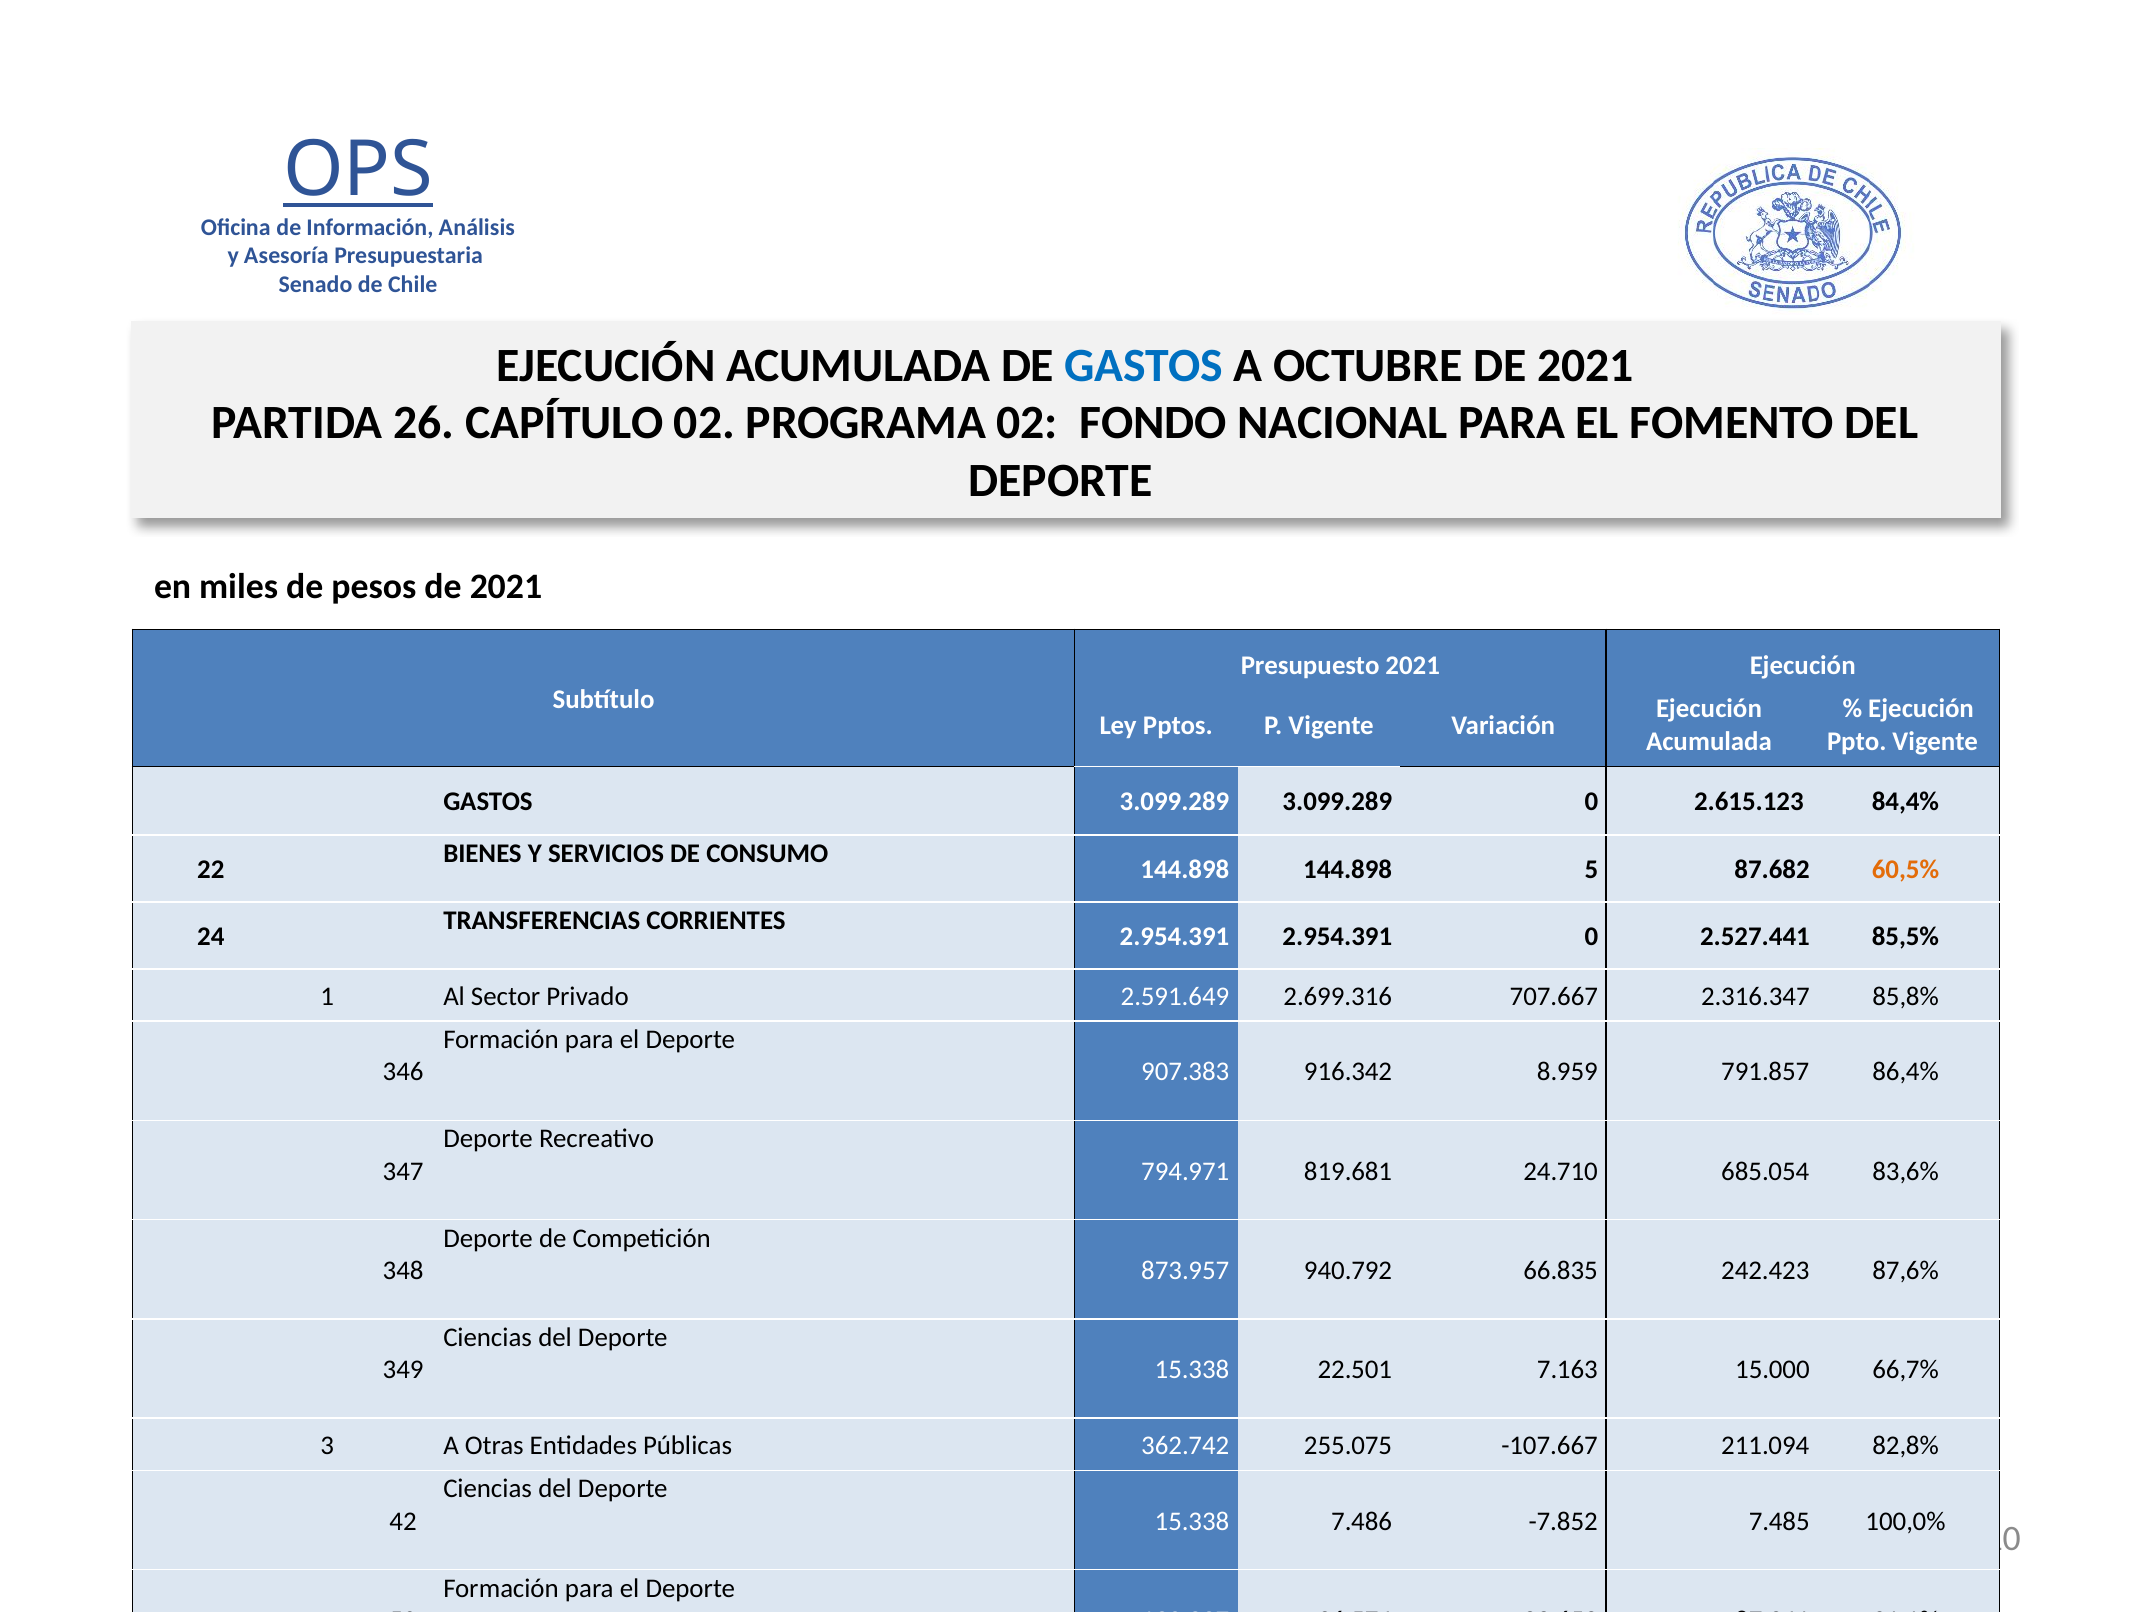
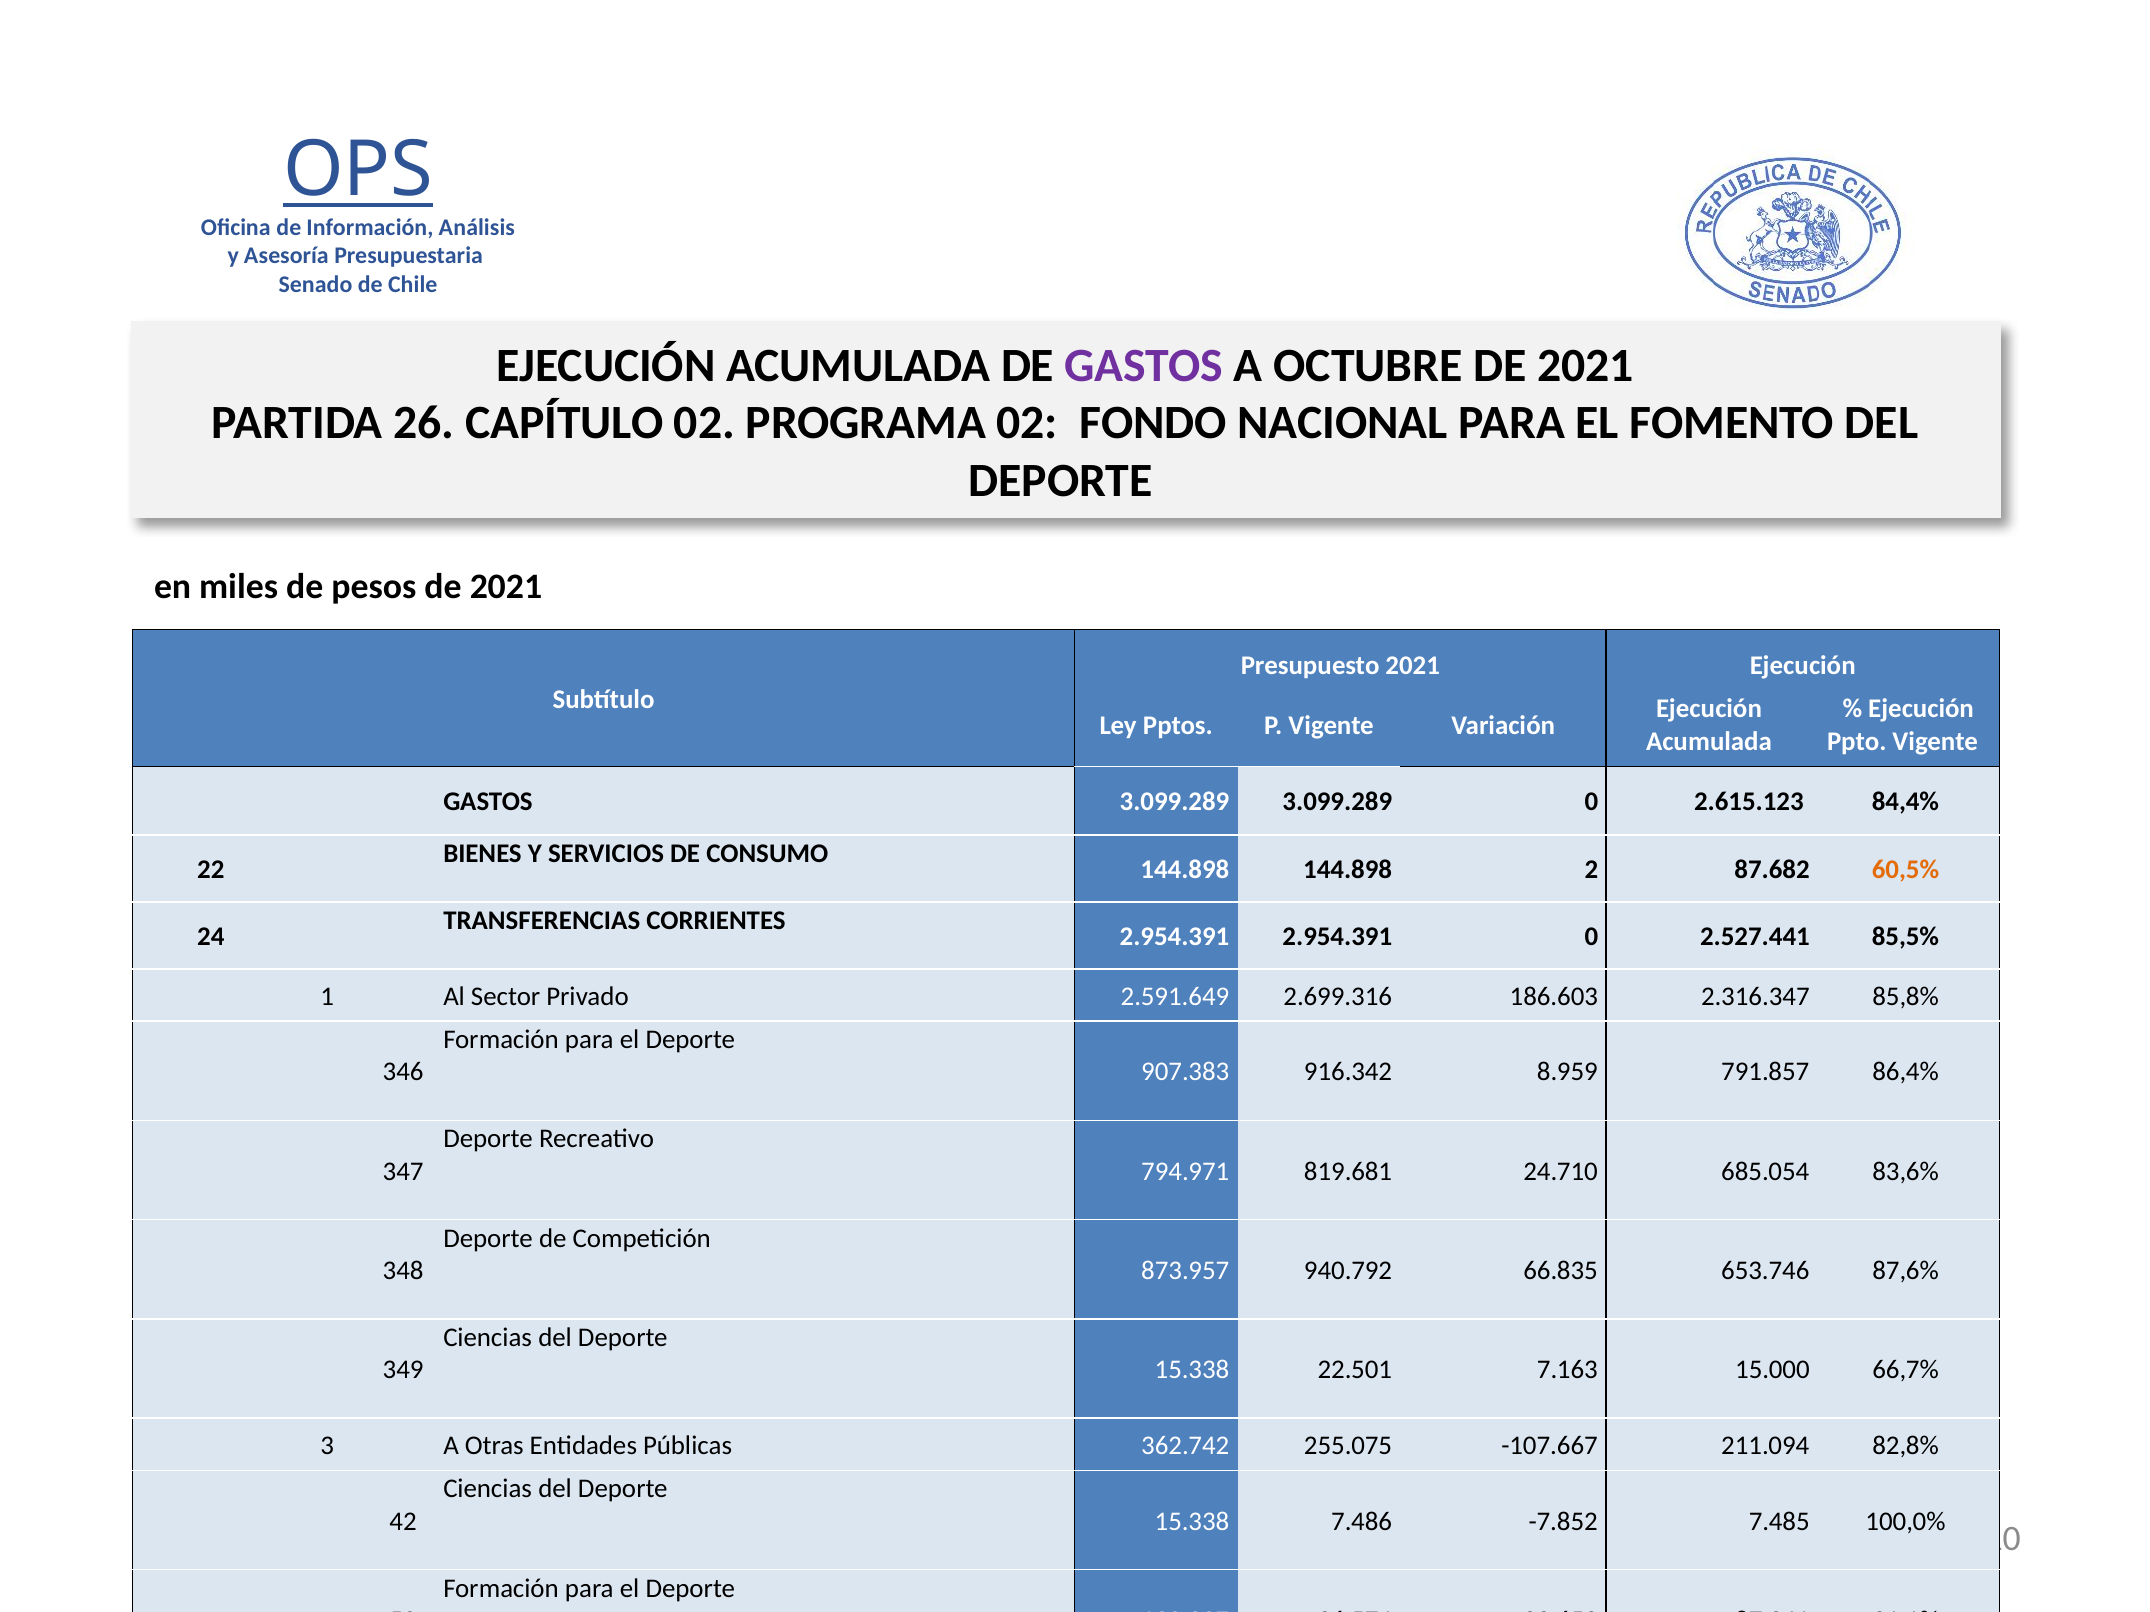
GASTOS colour: blue -> purple (1144, 366)
5: 5 -> 2 (1591, 870)
707.667: 707.667 -> 186.603 (1554, 997)
242.423: 242.423 -> 653.746 (1765, 1271)
